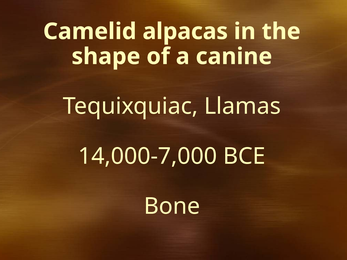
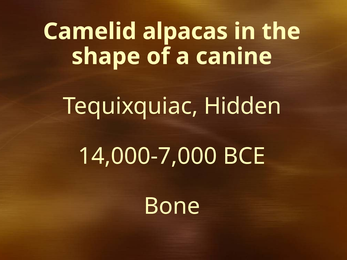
Llamas: Llamas -> Hidden (243, 106)
